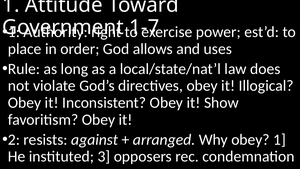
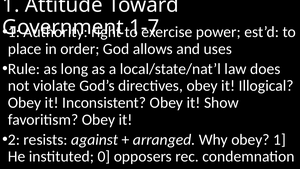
3: 3 -> 0 (104, 156)
